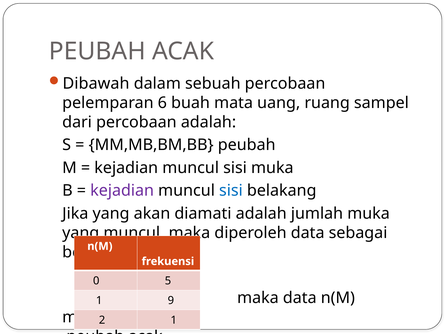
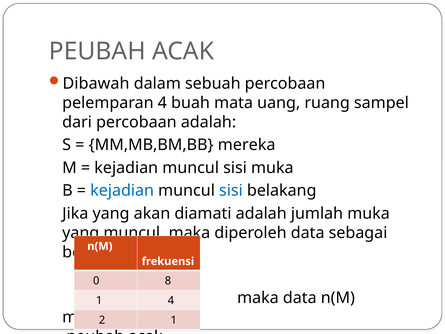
pelemparan 6: 6 -> 4 (162, 103)
MM,MB,BM,BB peubah: peubah -> mereka (247, 145)
kejadian colour: purple -> blue (122, 191)
5: 5 -> 8 (168, 281)
1 9: 9 -> 4 (171, 300)
